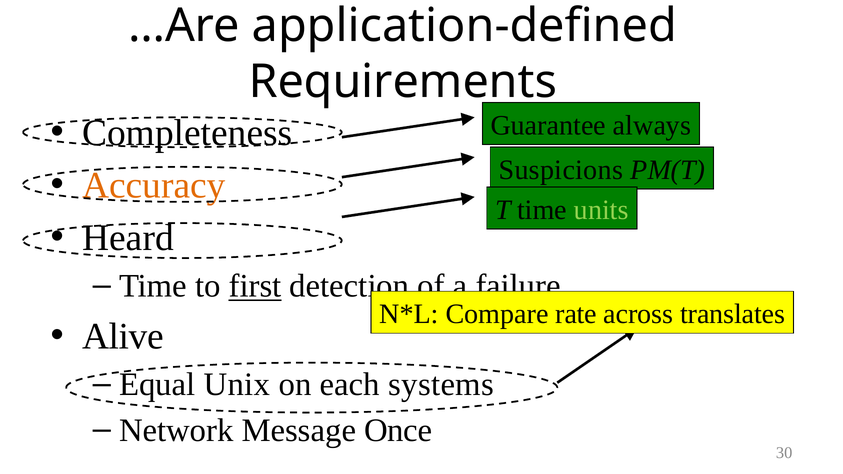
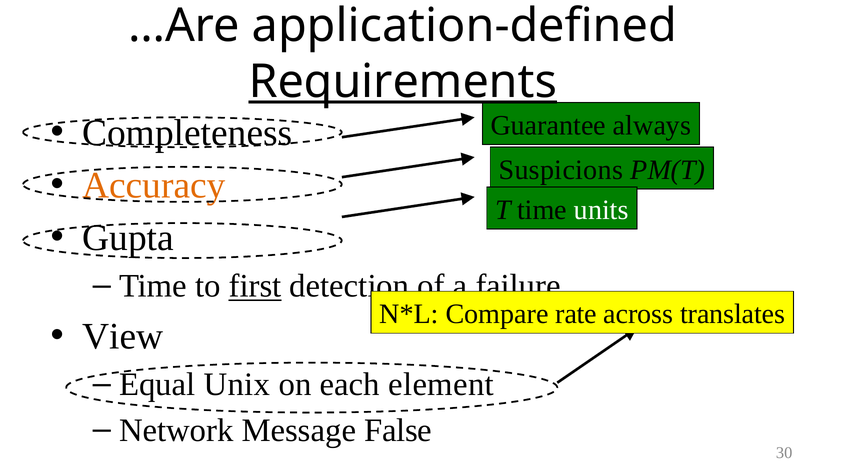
Requirements underline: none -> present (403, 82)
units colour: light green -> white (601, 210)
Heard: Heard -> Gupta (128, 238)
Alive: Alive -> View (123, 336)
systems: systems -> element (441, 385)
Once: Once -> False (398, 431)
